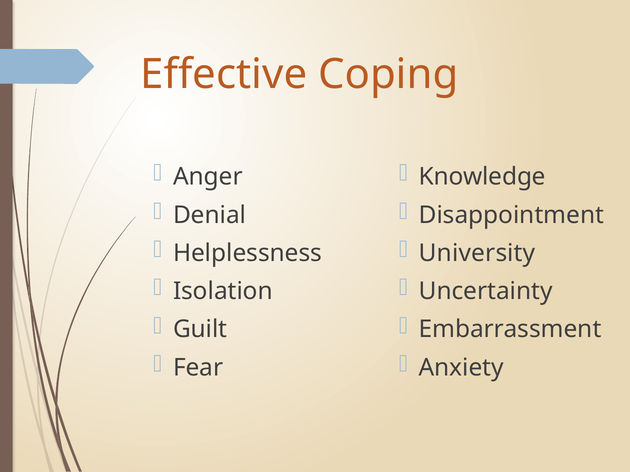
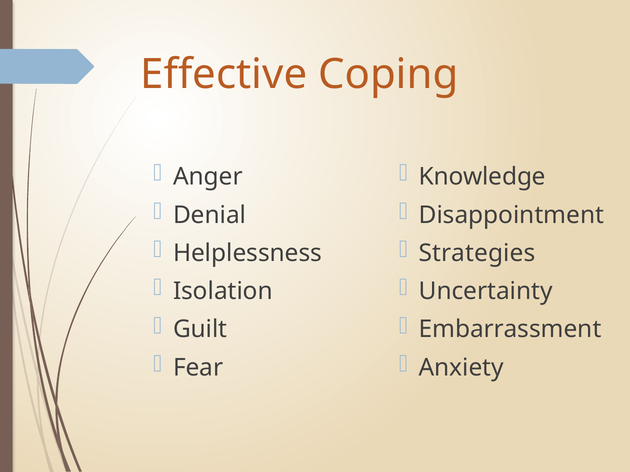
University: University -> Strategies (477, 253)
